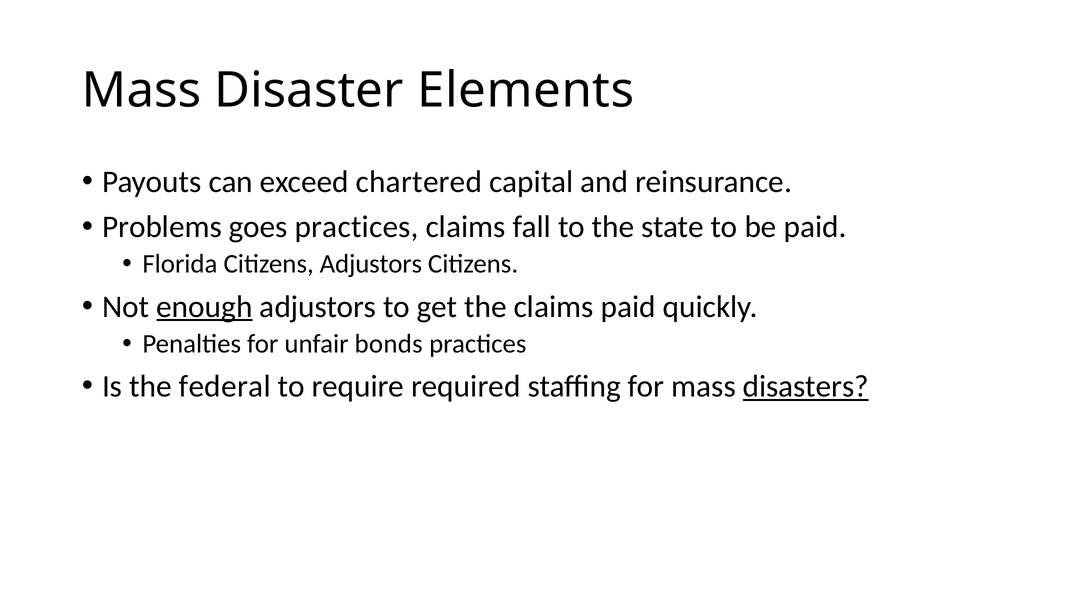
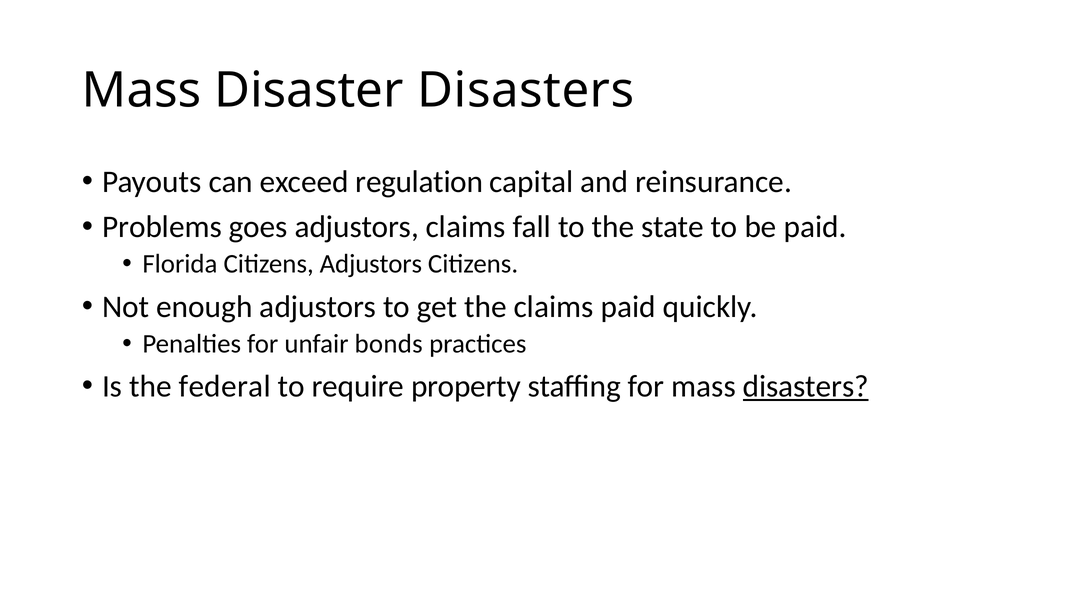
Disaster Elements: Elements -> Disasters (526, 90)
chartered: chartered -> regulation (419, 182)
goes practices: practices -> adjustors (357, 227)
enough underline: present -> none (204, 306)
required: required -> property (466, 386)
